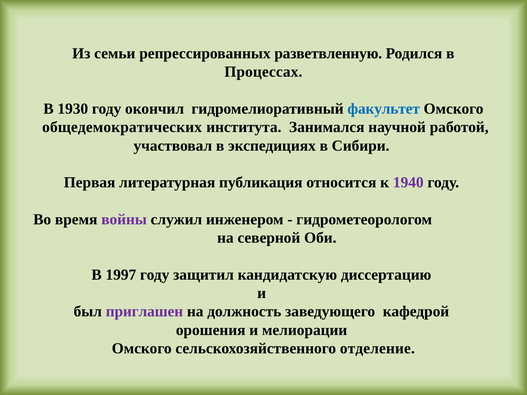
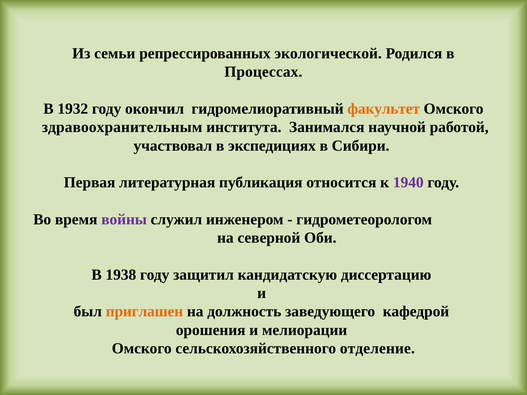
разветвленную: разветвленную -> экологической (328, 54)
1930: 1930 -> 1932 (73, 109)
факультет colour: blue -> orange (384, 109)
общедемократических: общедемократических -> здравоохранительным (122, 127)
1997: 1997 -> 1938 (121, 275)
приглашен colour: purple -> orange (144, 312)
